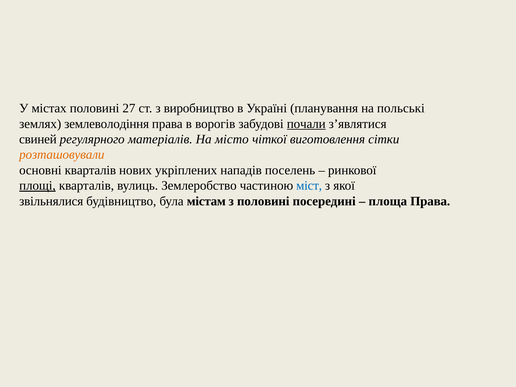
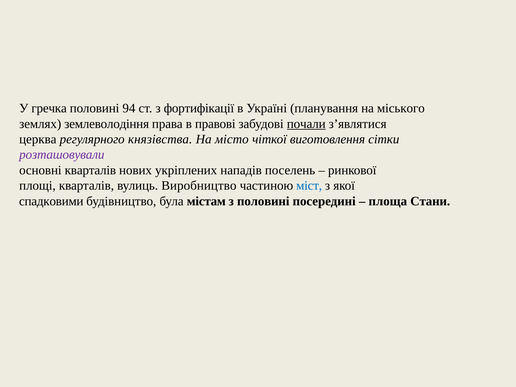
містах: містах -> гречка (49, 108)
27: 27 -> 94 (129, 108)
виробництво: виробництво -> фортифікації (199, 108)
польські: польські -> міського (401, 108)
ворогів: ворогів -> правові (215, 124)
свиней: свиней -> церква (38, 139)
матеріалів: матеріалів -> князівства (160, 139)
розташовували colour: orange -> purple (62, 155)
площі underline: present -> none (37, 186)
Землеробство: Землеробство -> Виробництво (199, 186)
звільнялися: звільнялися -> спадковими (51, 201)
площа Права: Права -> Стани (430, 201)
